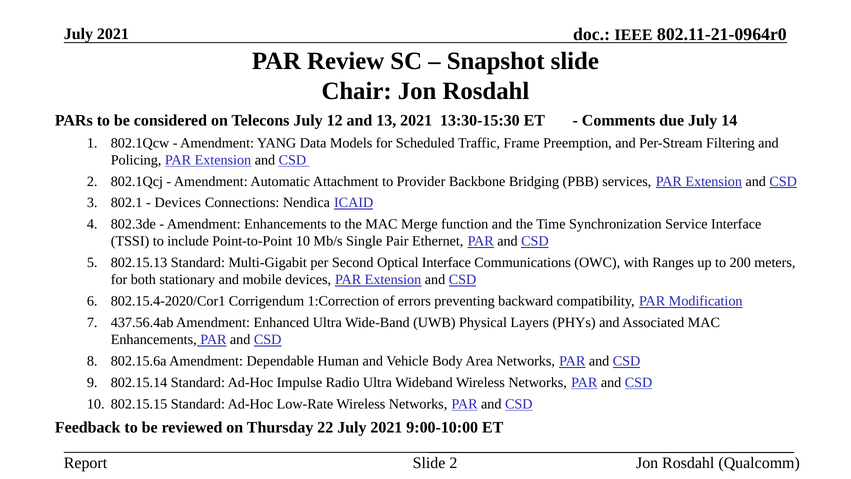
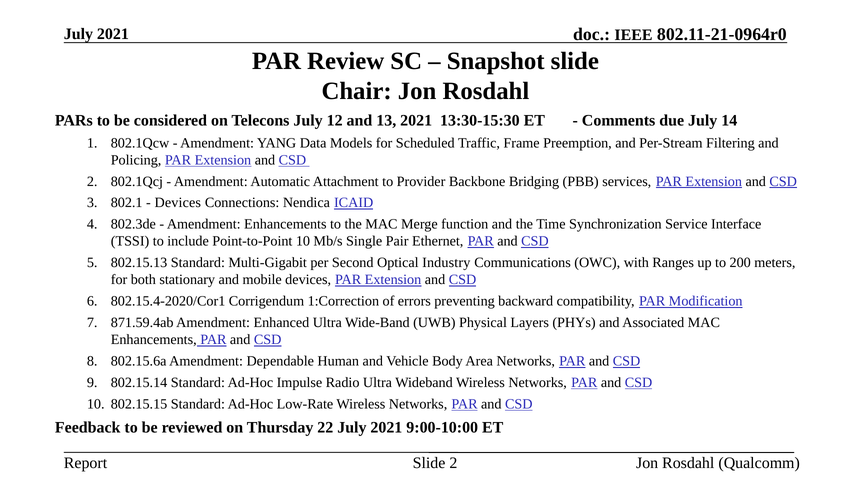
Optical Interface: Interface -> Industry (446, 263)
437.56.4ab: 437.56.4ab -> 871.59.4ab (142, 322)
